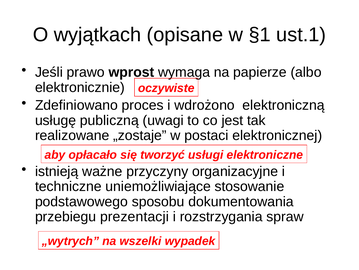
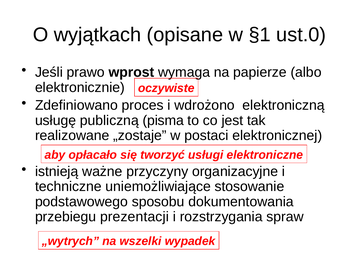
ust.1: ust.1 -> ust.0 (301, 35)
uwagi: uwagi -> pisma (163, 120)
